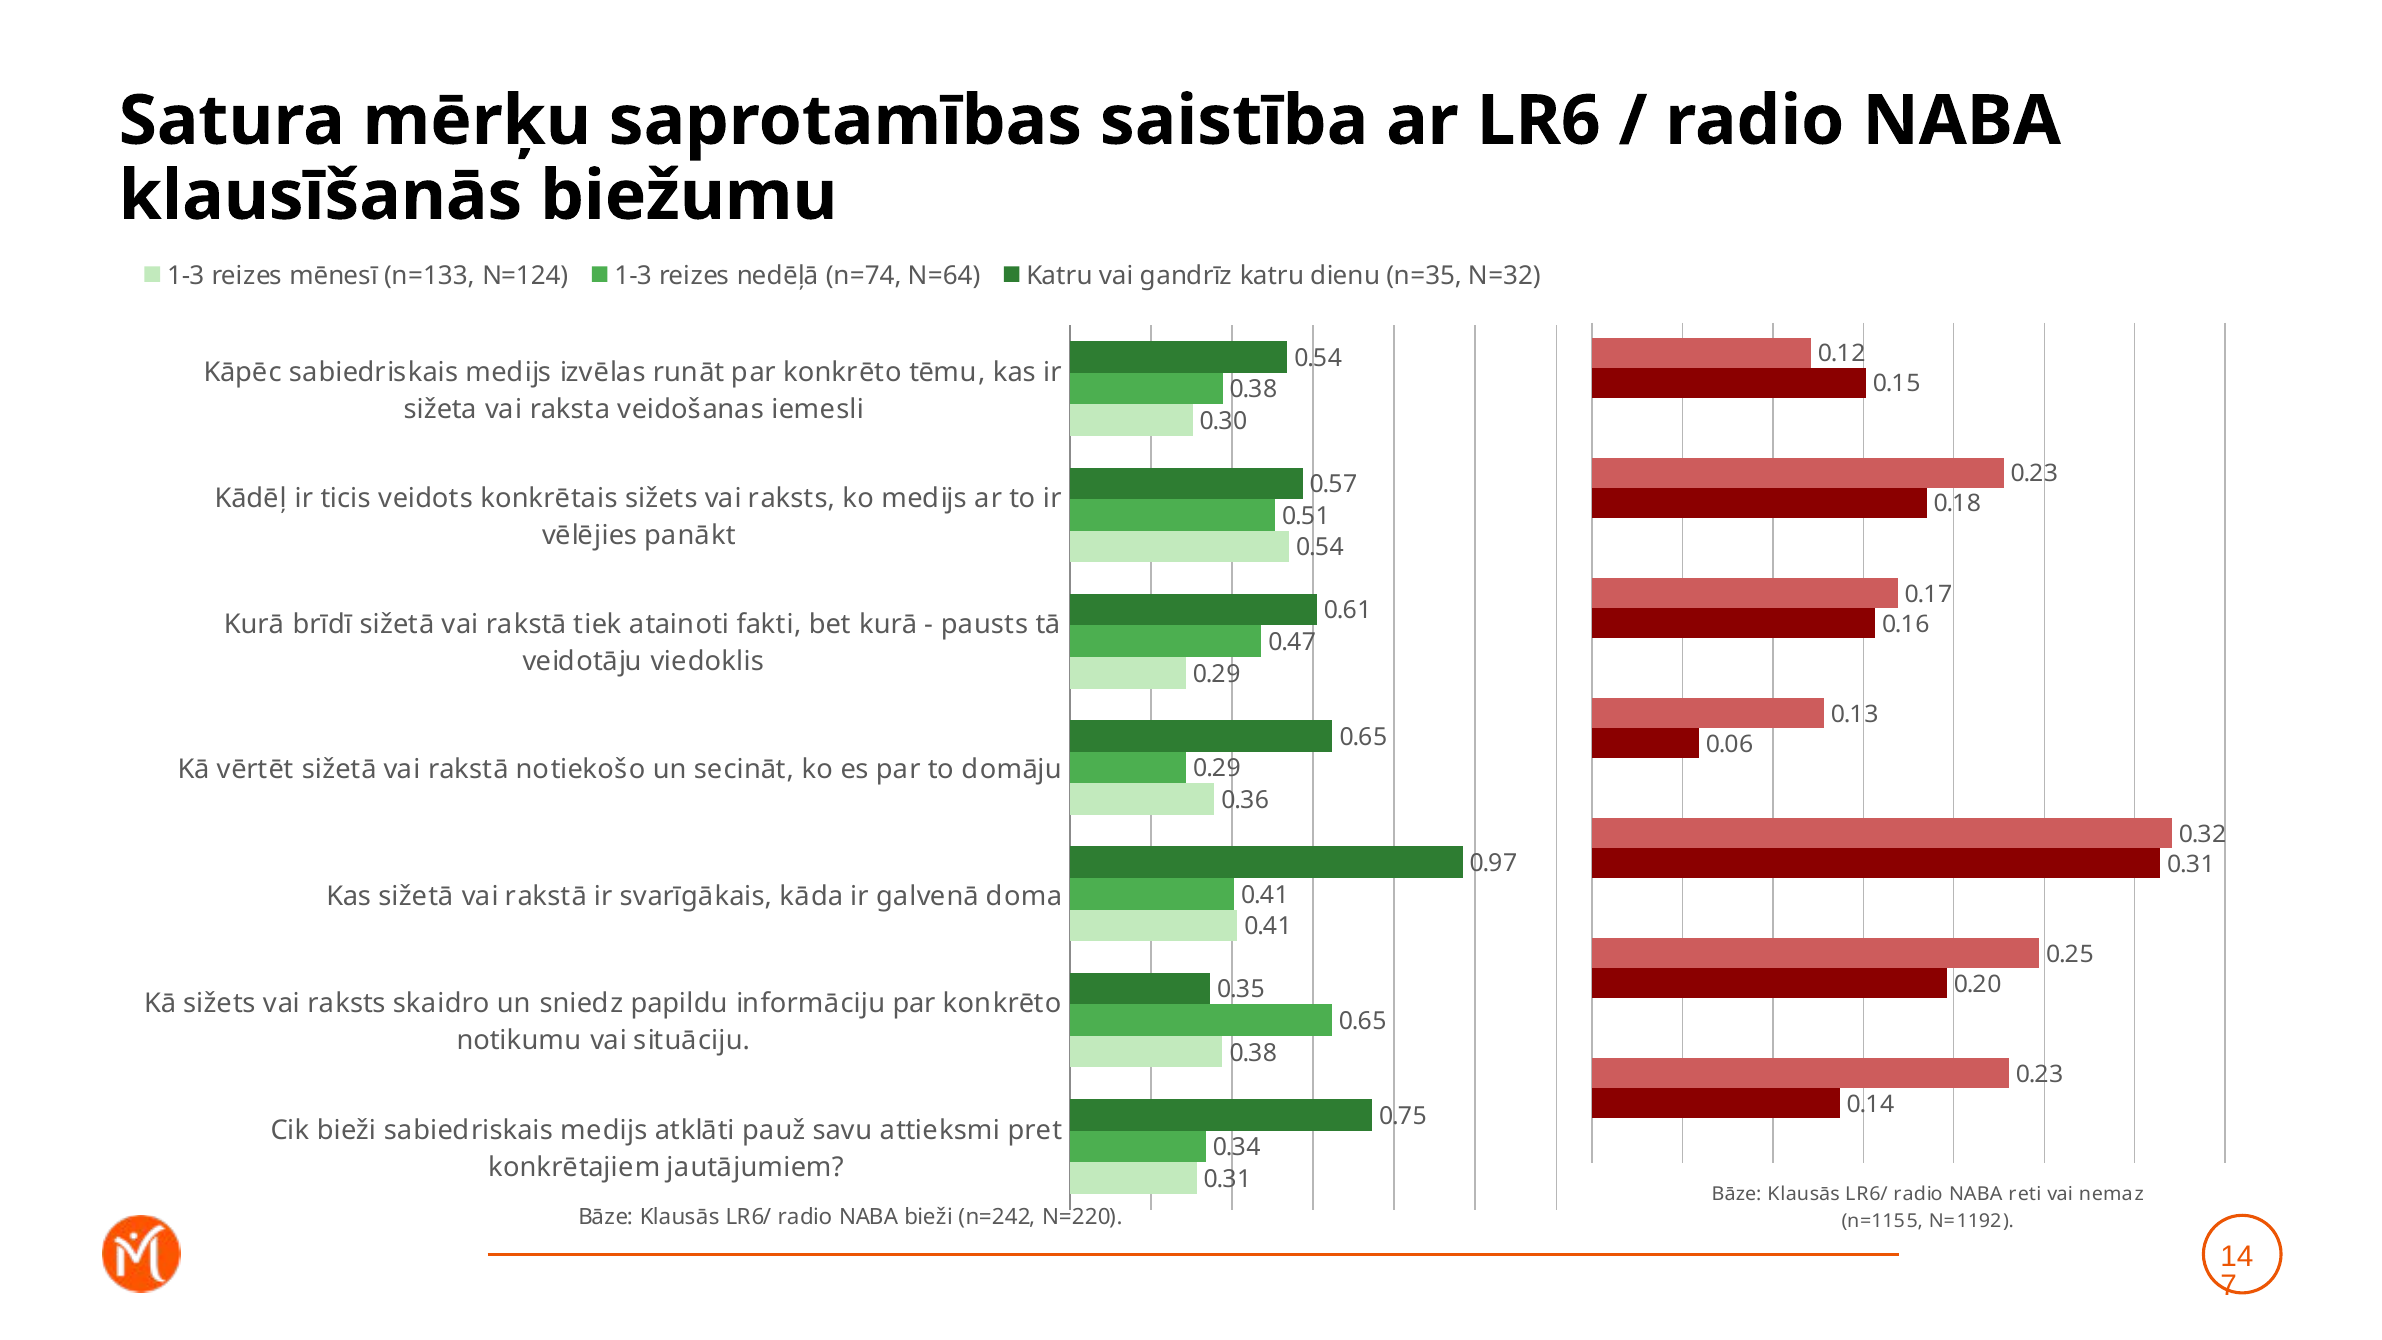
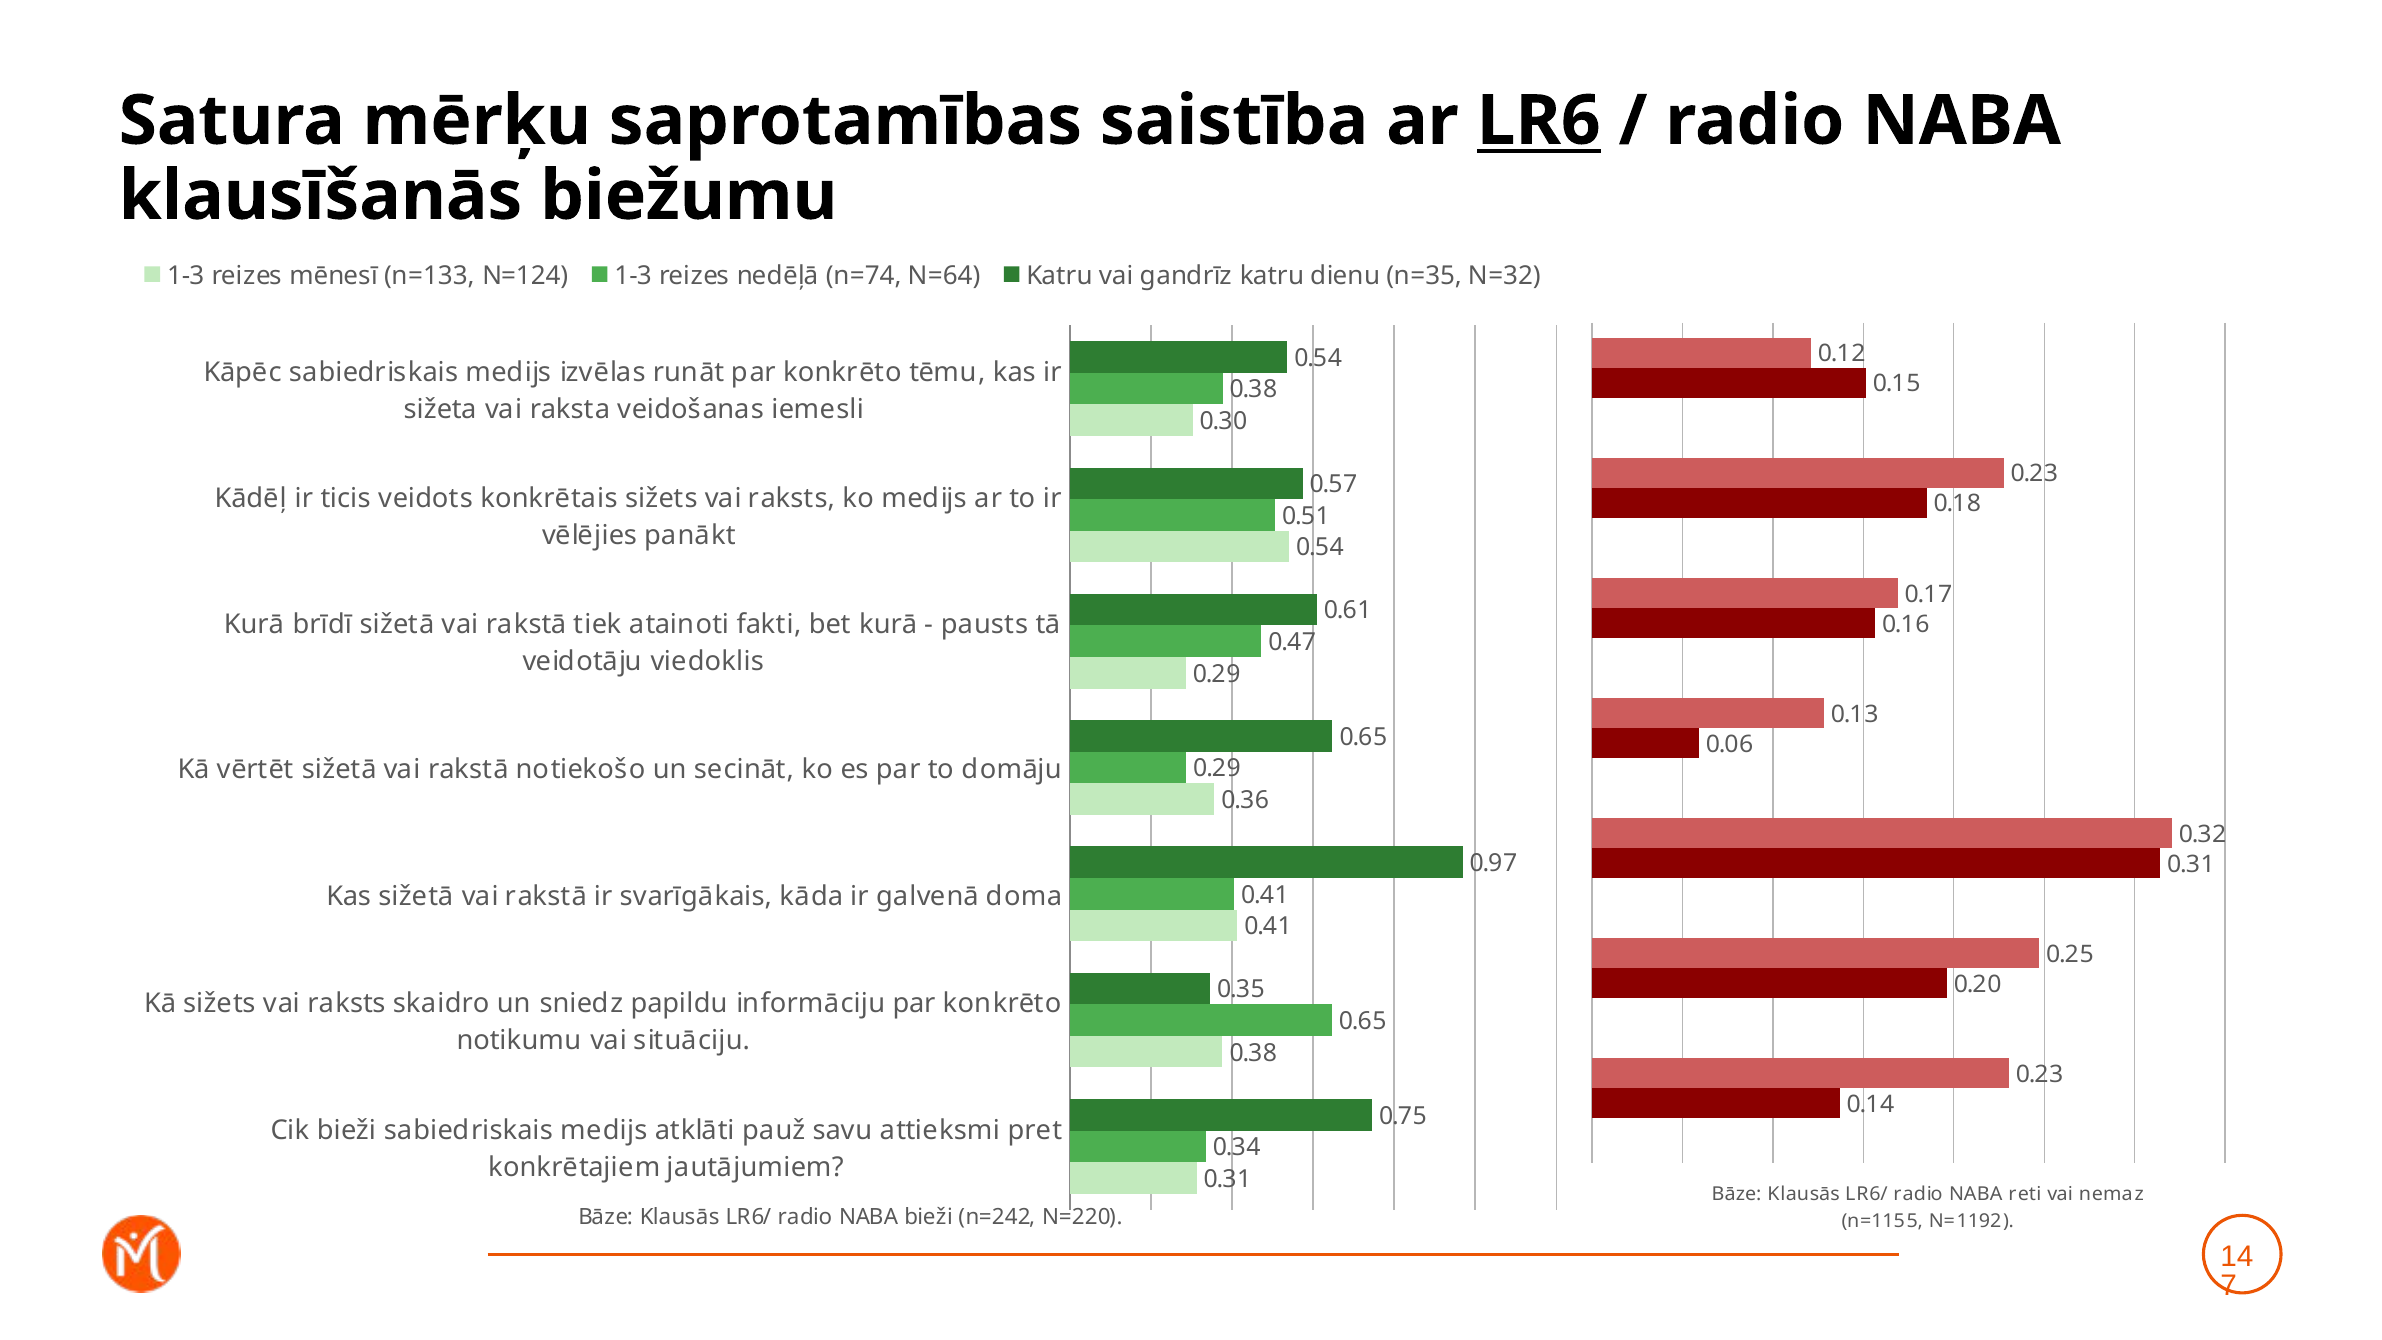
LR6 underline: none -> present (1539, 121)
